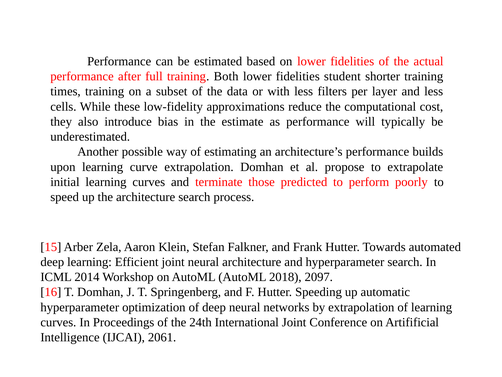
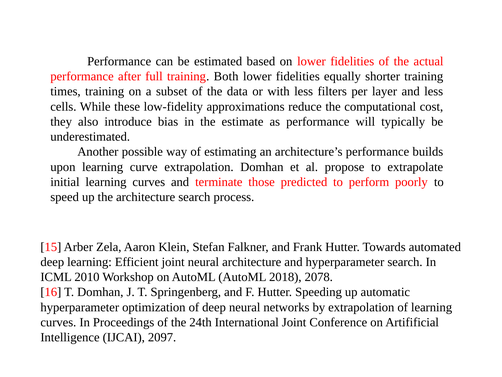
student: student -> equally (342, 76)
2014: 2014 -> 2010 (87, 277)
2097: 2097 -> 2078 (319, 277)
2061: 2061 -> 2097 (162, 337)
